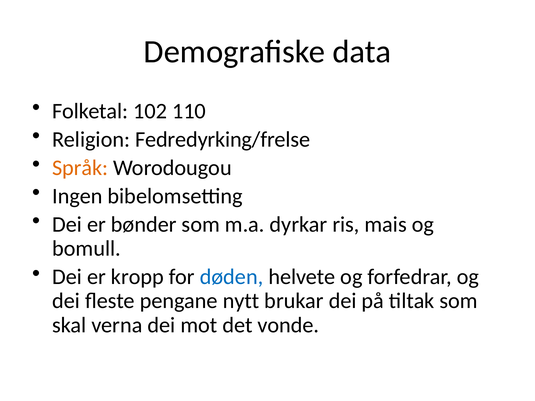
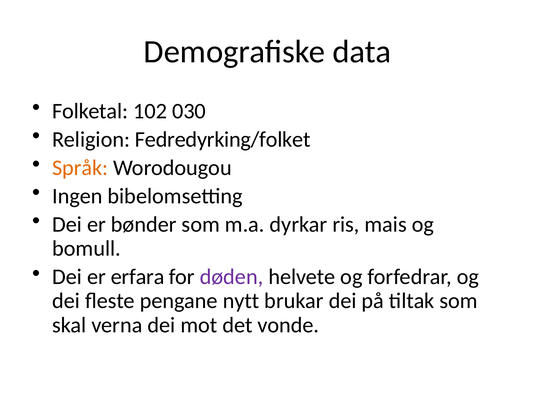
110: 110 -> 030 (189, 111)
Fedredyrking/frelse: Fedredyrking/frelse -> Fedredyrking/folket (223, 140)
kropp: kropp -> erfara (138, 277)
døden colour: blue -> purple (232, 277)
